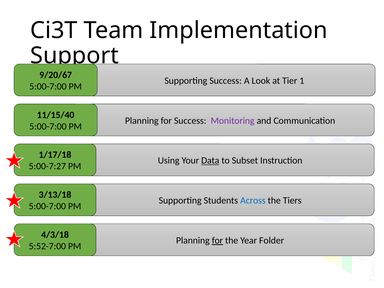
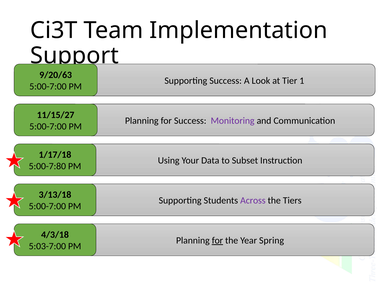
9/20/67: 9/20/67 -> 9/20/63 (56, 75)
11/15/40: 11/15/40 -> 11/15/27 (56, 115)
Data underline: present -> none (210, 161)
5:00-7:27: 5:00-7:27 -> 5:00-7:80 (47, 166)
Across colour: blue -> purple (253, 201)
Folder: Folder -> Spring (272, 240)
5:52-7:00: 5:52-7:00 -> 5:03-7:00 (47, 246)
